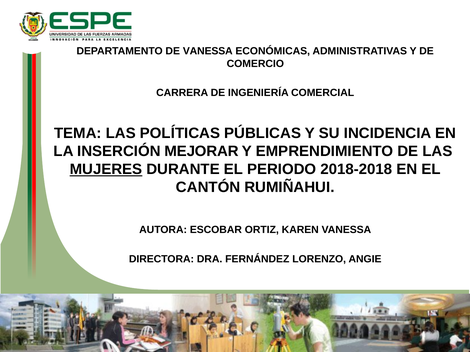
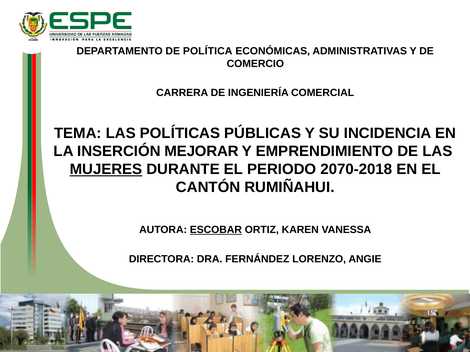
DE VANESSA: VANESSA -> POLÍTICA (208, 51)
2018-2018: 2018-2018 -> 2070-2018 (356, 170)
ESCOBAR underline: none -> present (216, 230)
